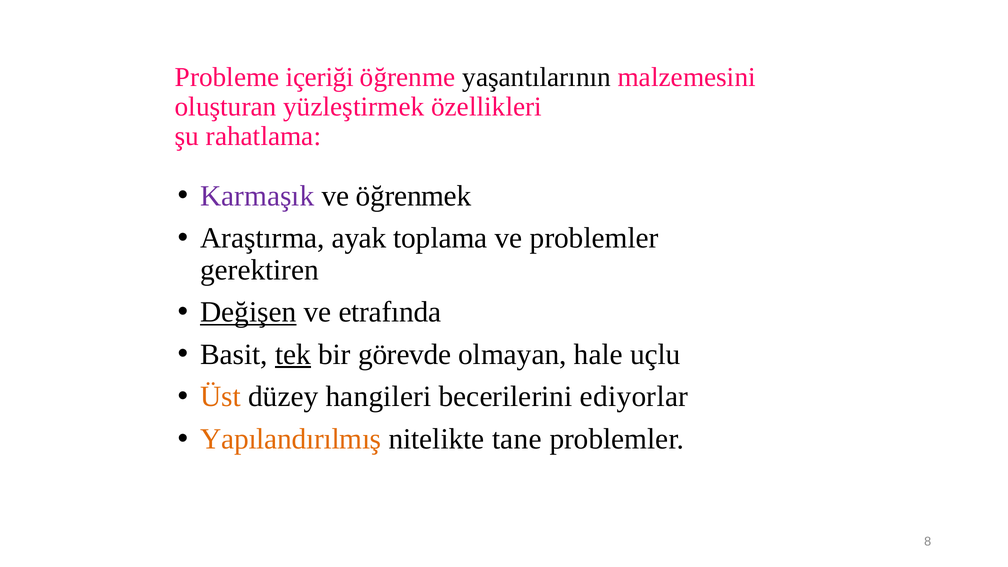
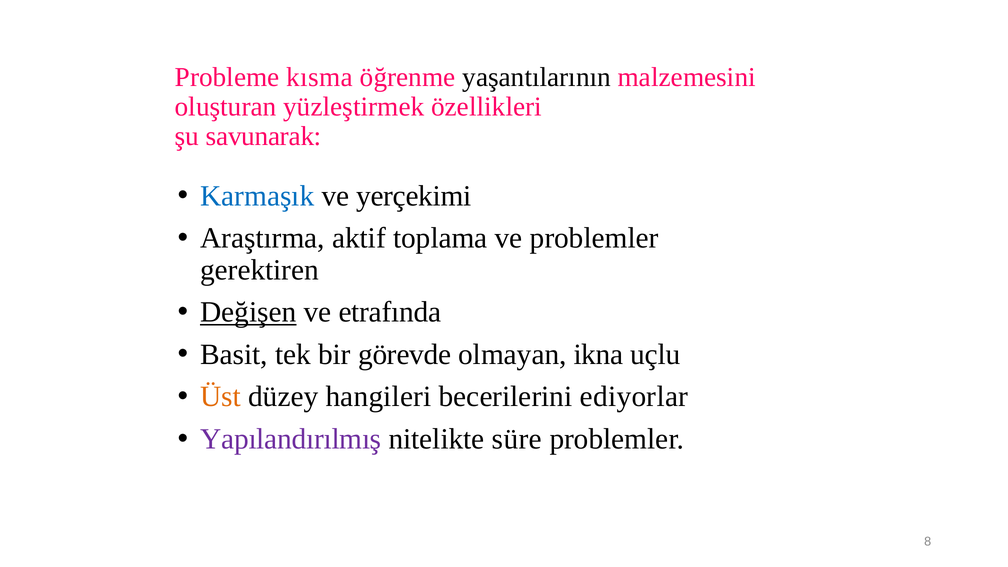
içeriği: içeriği -> kısma (320, 77)
rahatlama: rahatlama -> savunarak (264, 136)
Karmaşık colour: purple -> blue (257, 196)
öğrenmek: öğrenmek -> yerçekimi (414, 196)
ayak: ayak -> aktif (359, 238)
tek underline: present -> none (293, 354)
hale: hale -> ikna (598, 354)
Yapılandırılmış colour: orange -> purple (291, 439)
tane: tane -> süre (517, 439)
